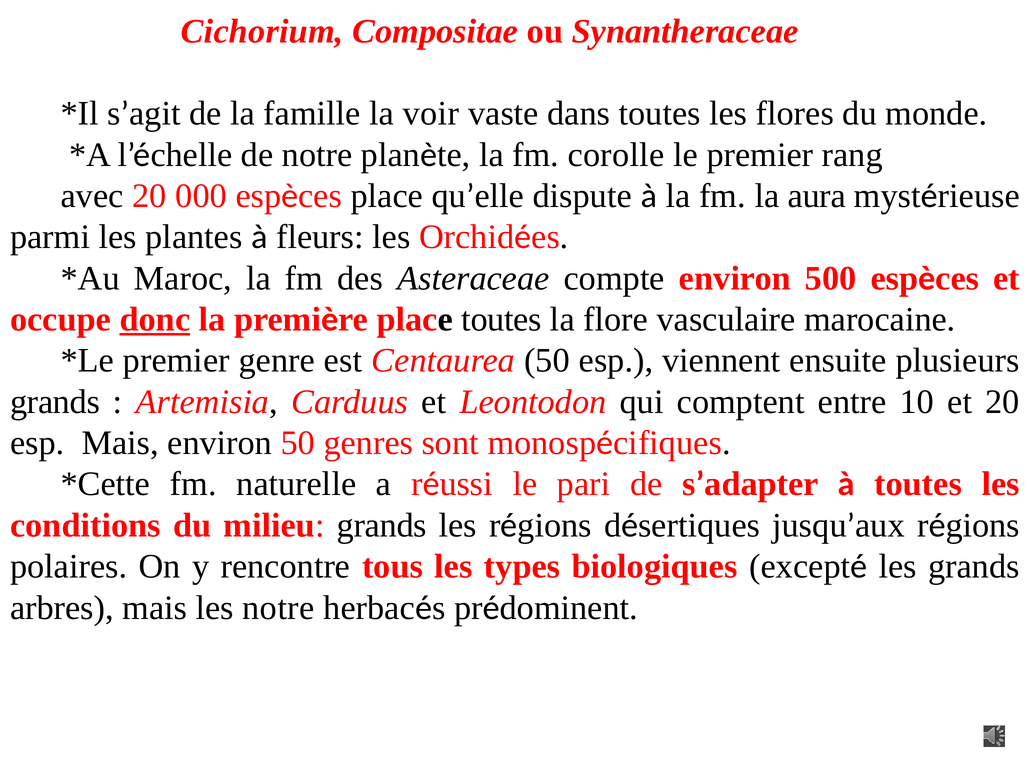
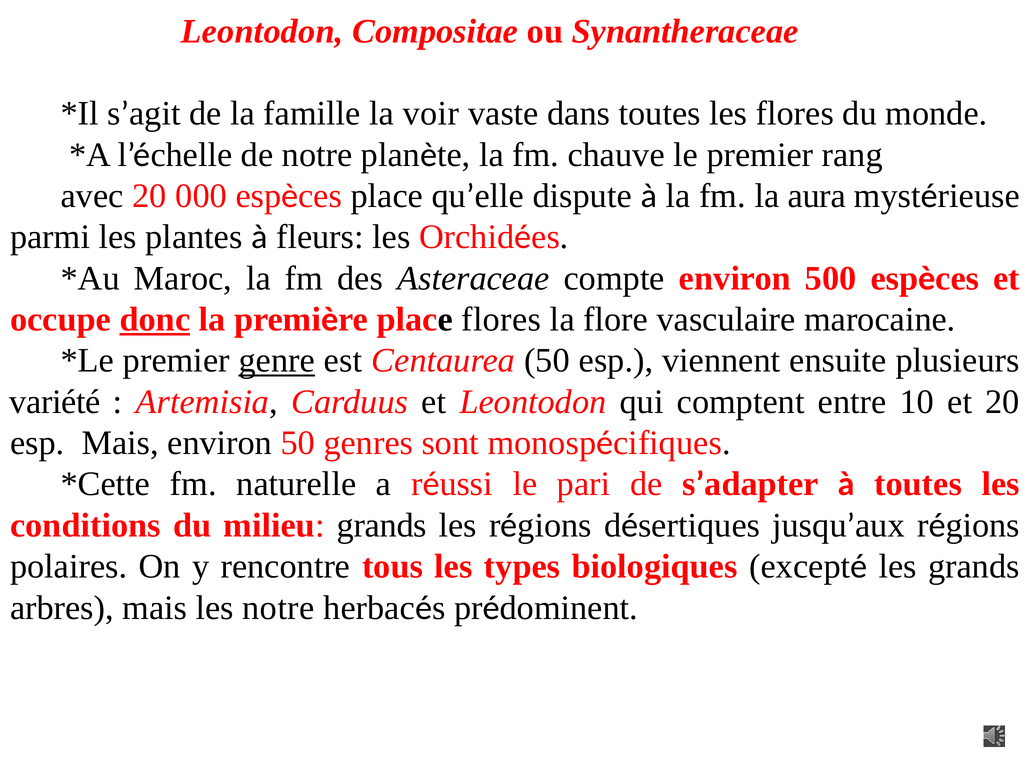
Cichorium: Cichorium -> Leontodon (262, 31)
corolle: corolle -> chauve (616, 155)
place toutes: toutes -> flores (501, 320)
genre underline: none -> present (277, 361)
grands: grands -> variété (55, 402)
